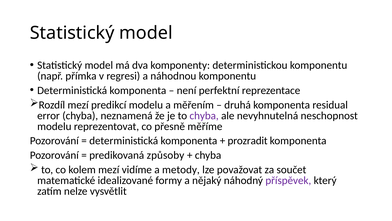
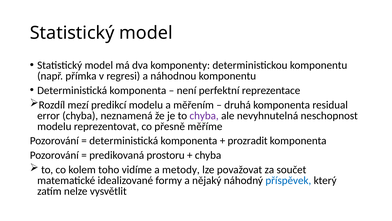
způsoby: způsoby -> prostoru (166, 155)
kolem mezí: mezí -> toho (109, 169)
příspěvek colour: purple -> blue (288, 180)
